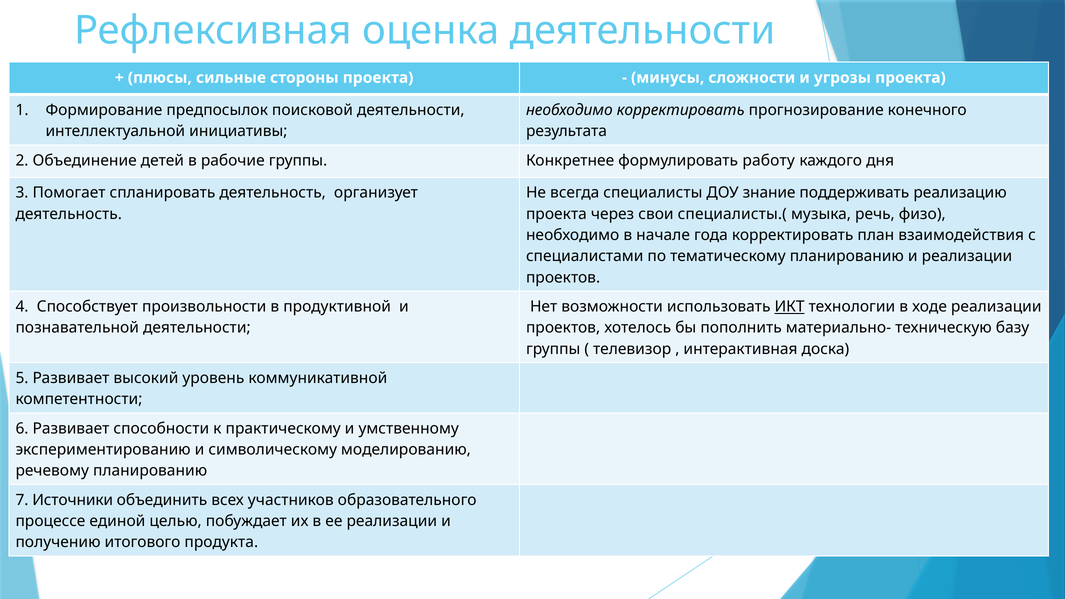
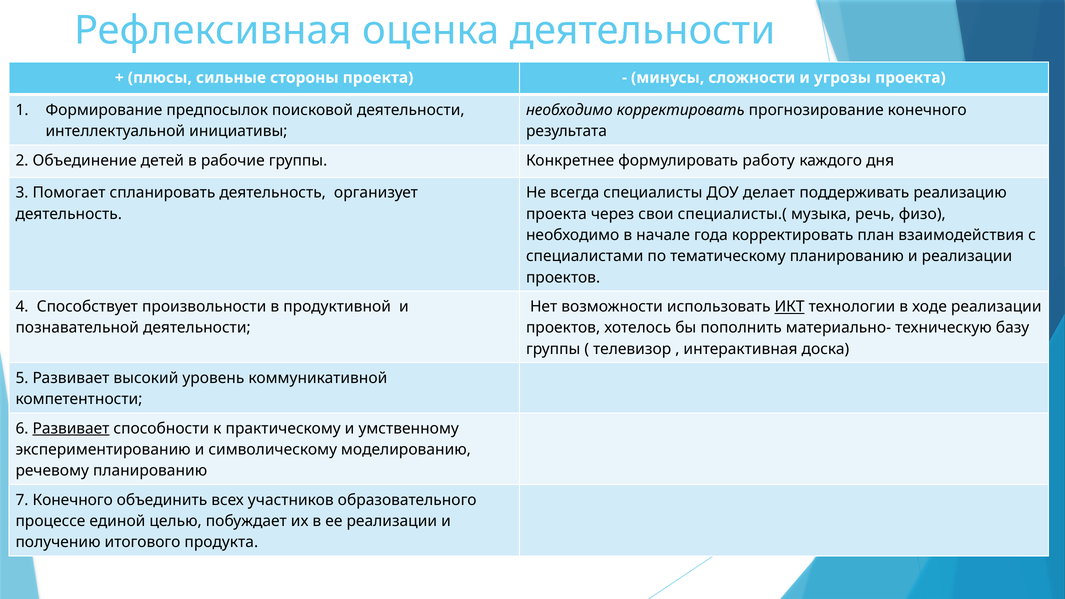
знание: знание -> делает (769, 193)
Развивает underline: none -> present (71, 429)
7 Источники: Источники -> Конечного (73, 500)
